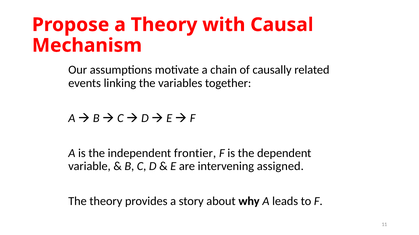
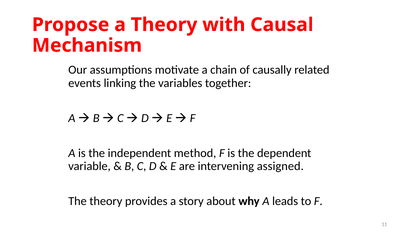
frontier: frontier -> method (195, 153)
